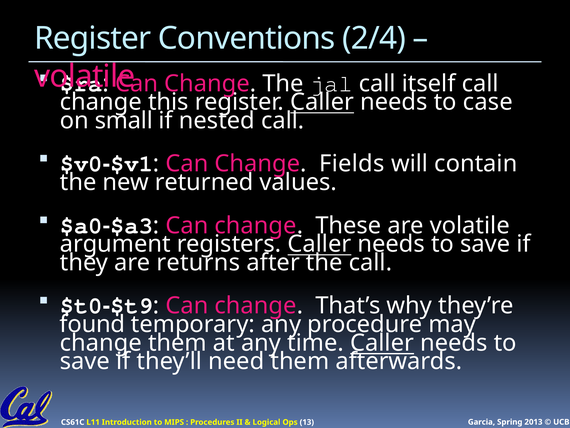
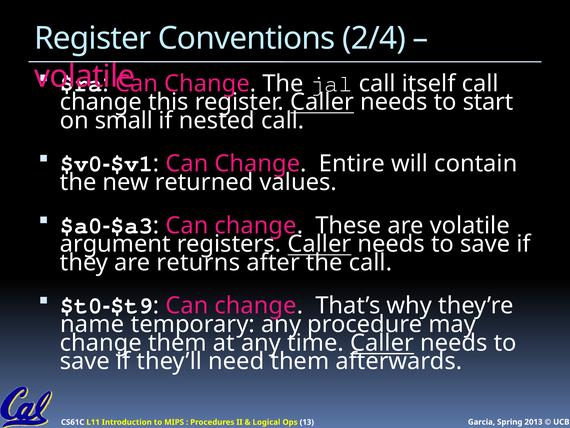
case: case -> start (488, 102)
Fields: Fields -> Entire (352, 164)
found: found -> name (92, 324)
